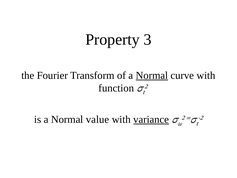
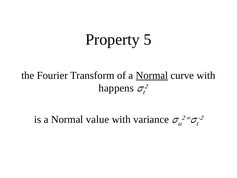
3: 3 -> 5 (148, 39)
function: function -> happens (116, 88)
variance underline: present -> none (151, 119)
